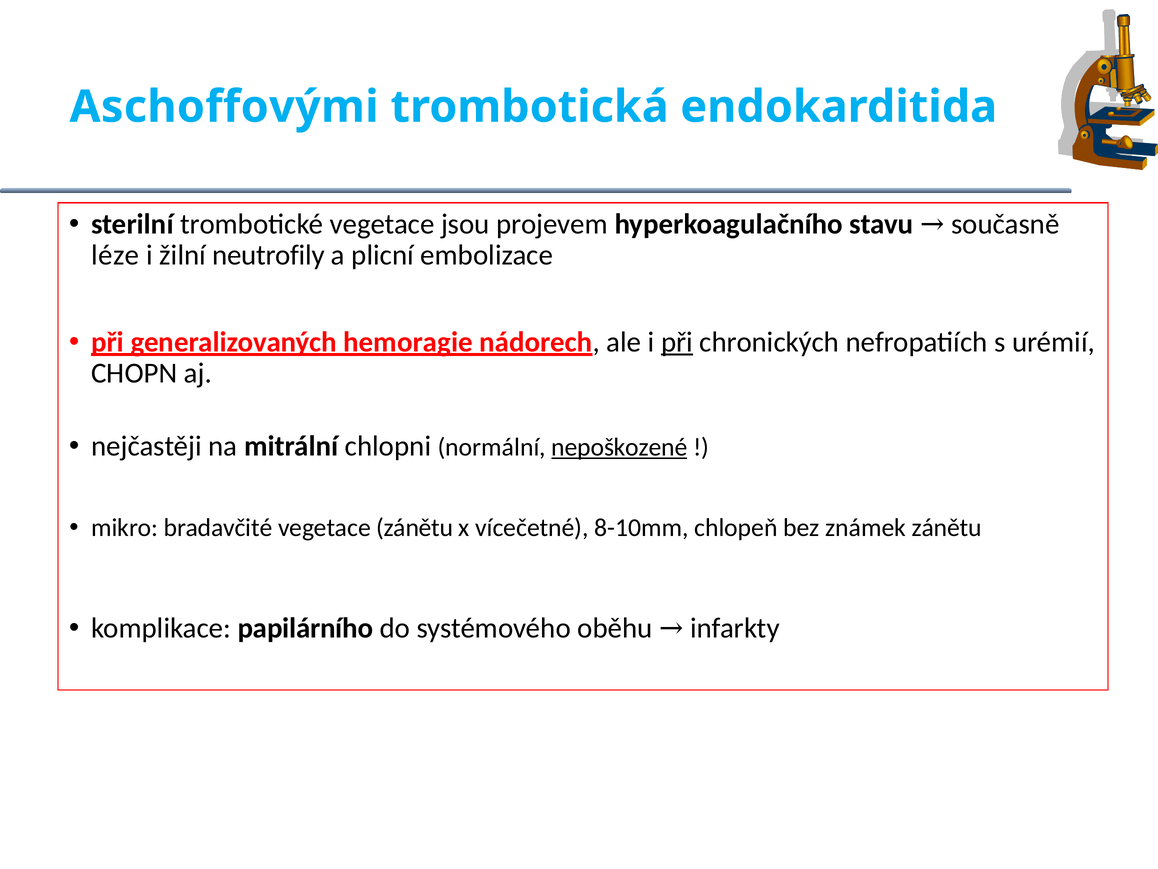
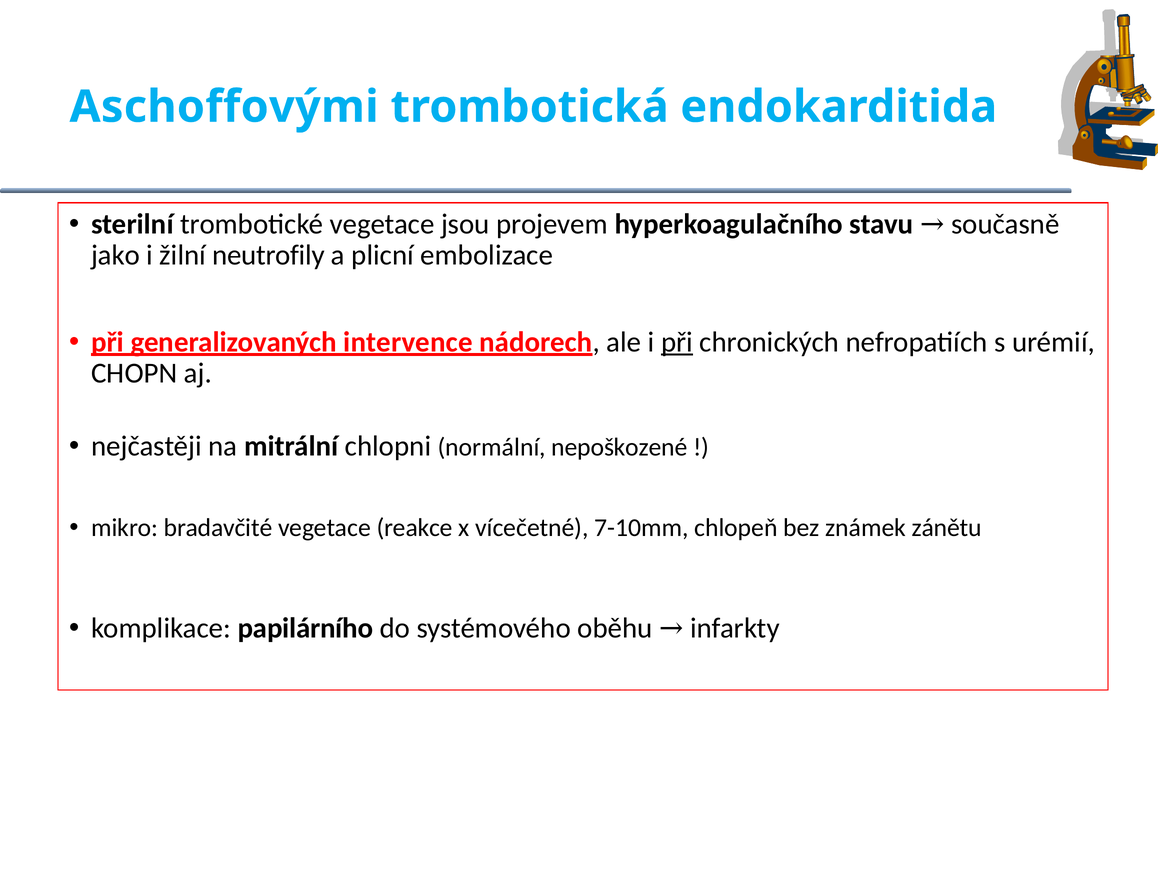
léze: léze -> jako (116, 255)
hemoragie: hemoragie -> intervence (408, 342)
nepoškozené underline: present -> none (619, 447)
vegetace zánětu: zánětu -> reakce (415, 527)
8-10mm: 8-10mm -> 7-10mm (641, 527)
